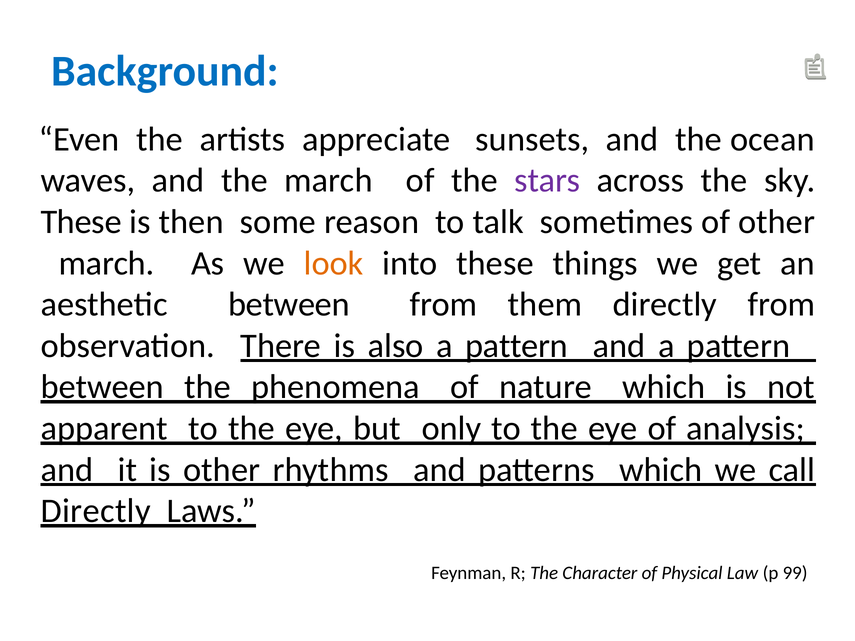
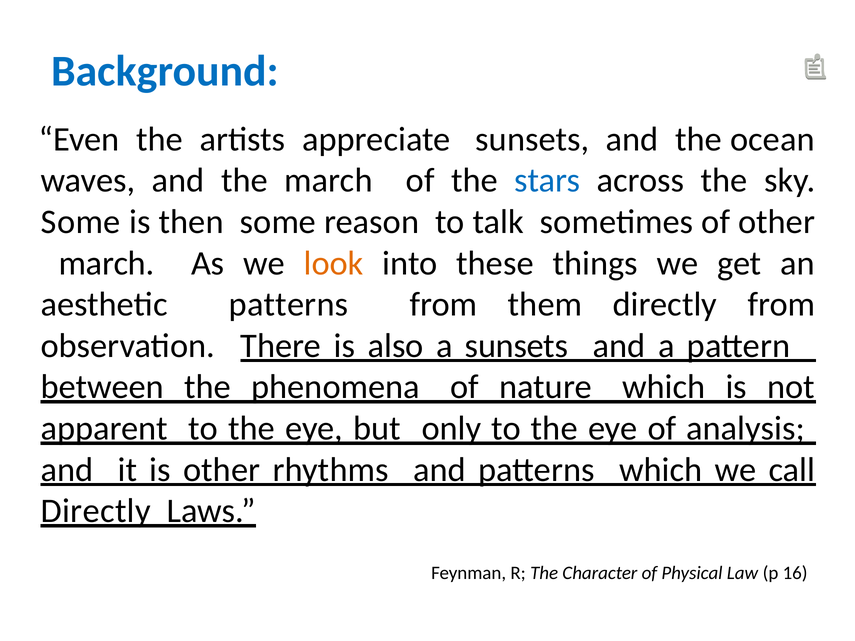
stars colour: purple -> blue (547, 181)
These: These -> Some (81, 222)
aesthetic between: between -> patterns (289, 305)
also a pattern: pattern -> sunsets (517, 346)
99: 99 -> 16 (795, 573)
